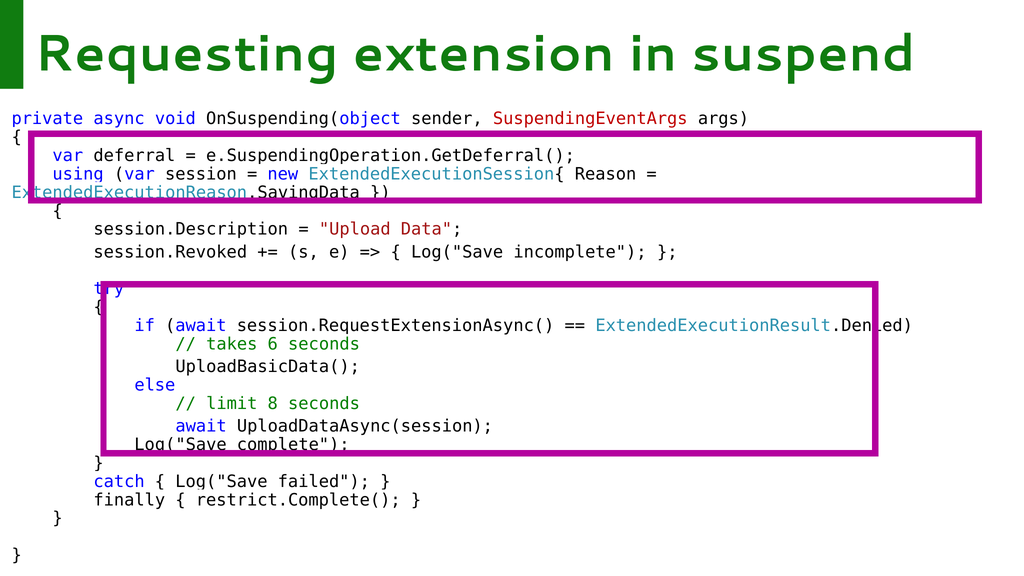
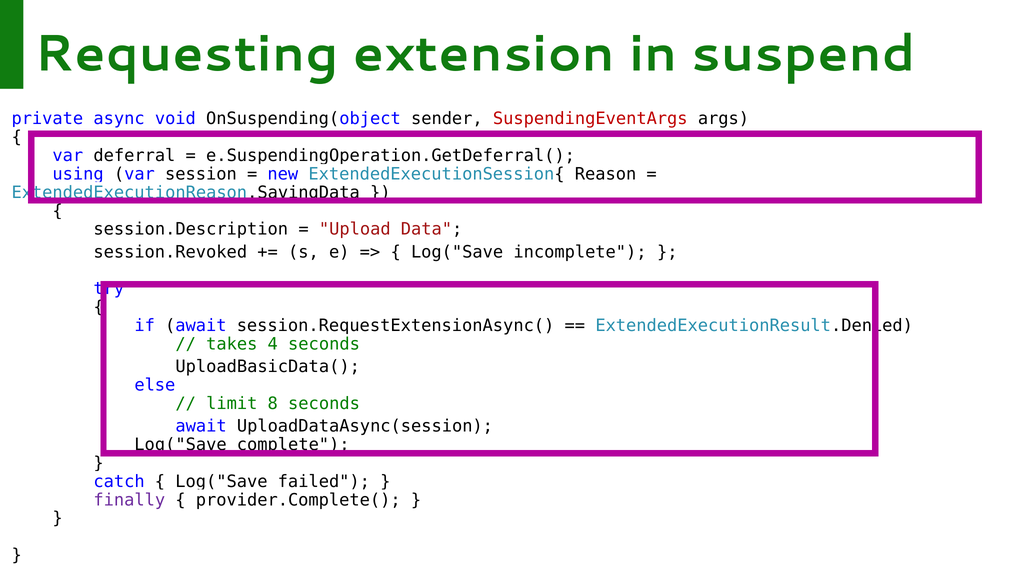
6: 6 -> 4 (273, 344)
finally colour: black -> purple (129, 500)
restrict.Complete(: restrict.Complete( -> provider.Complete( (298, 500)
